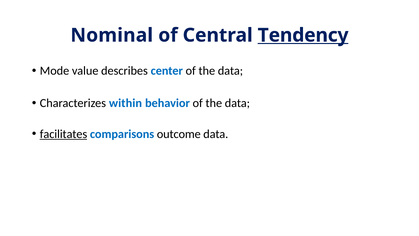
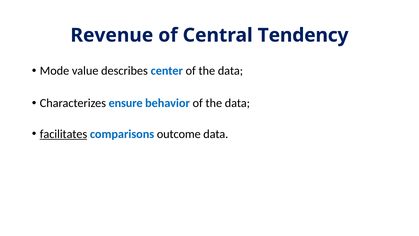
Nominal: Nominal -> Revenue (112, 35)
Tendency underline: present -> none (303, 35)
within: within -> ensure (126, 103)
